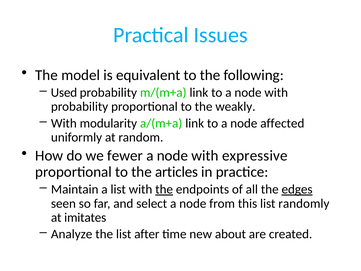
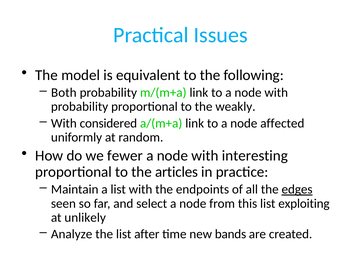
Used: Used -> Both (64, 92)
modularity: modularity -> considered (108, 123)
expressive: expressive -> interesting (255, 156)
the underline: present -> none (164, 189)
randomly: randomly -> exploiting (304, 203)
imitates: imitates -> unlikely (85, 217)
about: about -> bands (230, 234)
